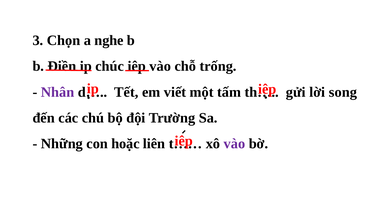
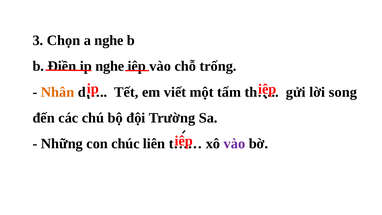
chúc: chúc -> nghe (110, 66)
Nhân colour: purple -> orange (58, 92)
hoặc: hoặc -> chúc (126, 144)
